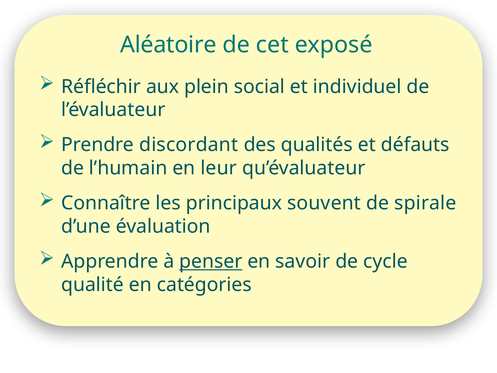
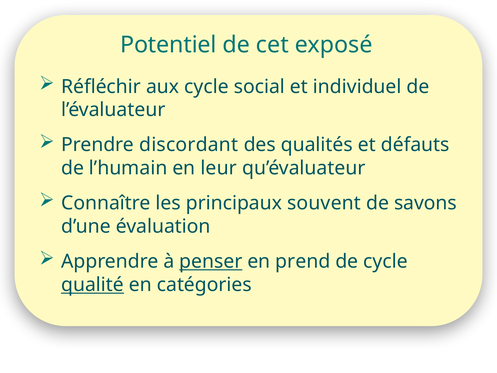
Aléatoire: Aléatoire -> Potentiel (168, 45)
aux plein: plein -> cycle (206, 87)
spirale: spirale -> savons (425, 203)
savoir: savoir -> prend (303, 261)
qualité underline: none -> present (92, 285)
